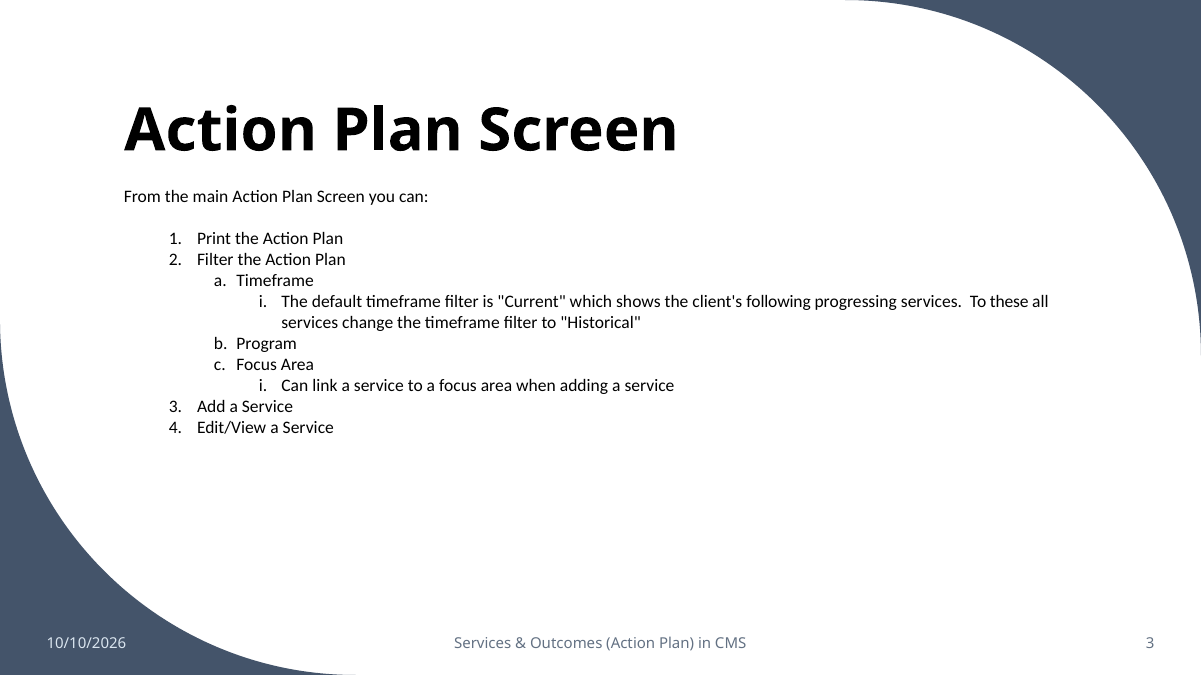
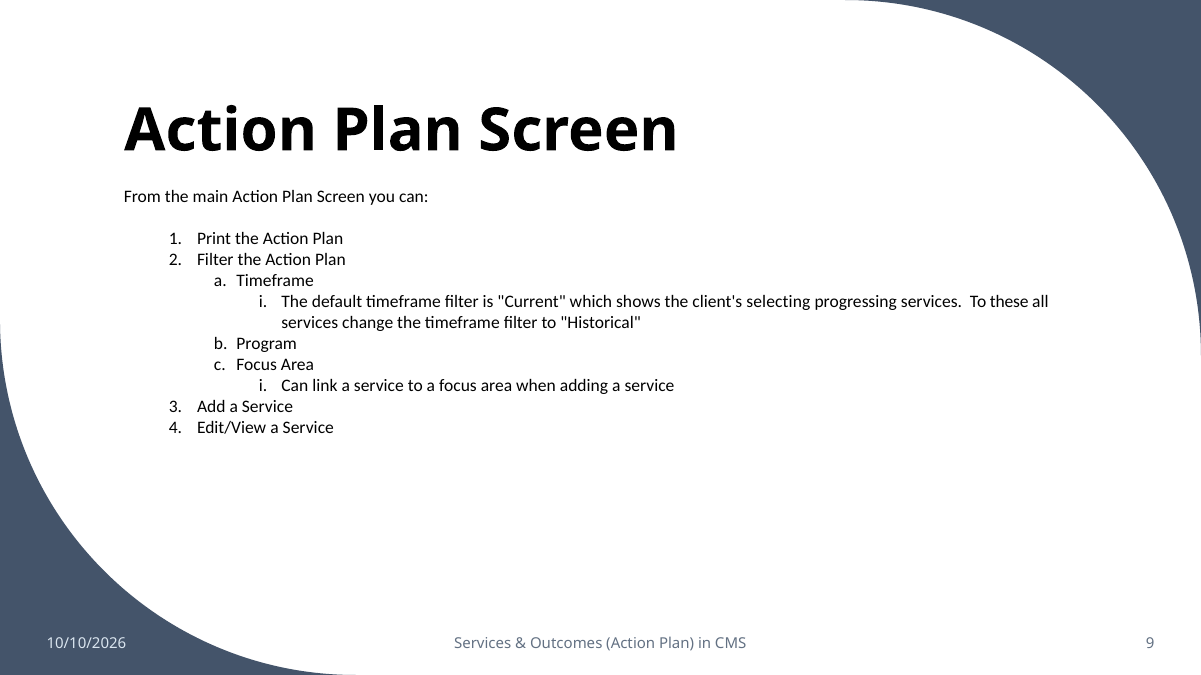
following: following -> selecting (778, 302)
CMS 3: 3 -> 9 (1150, 644)
